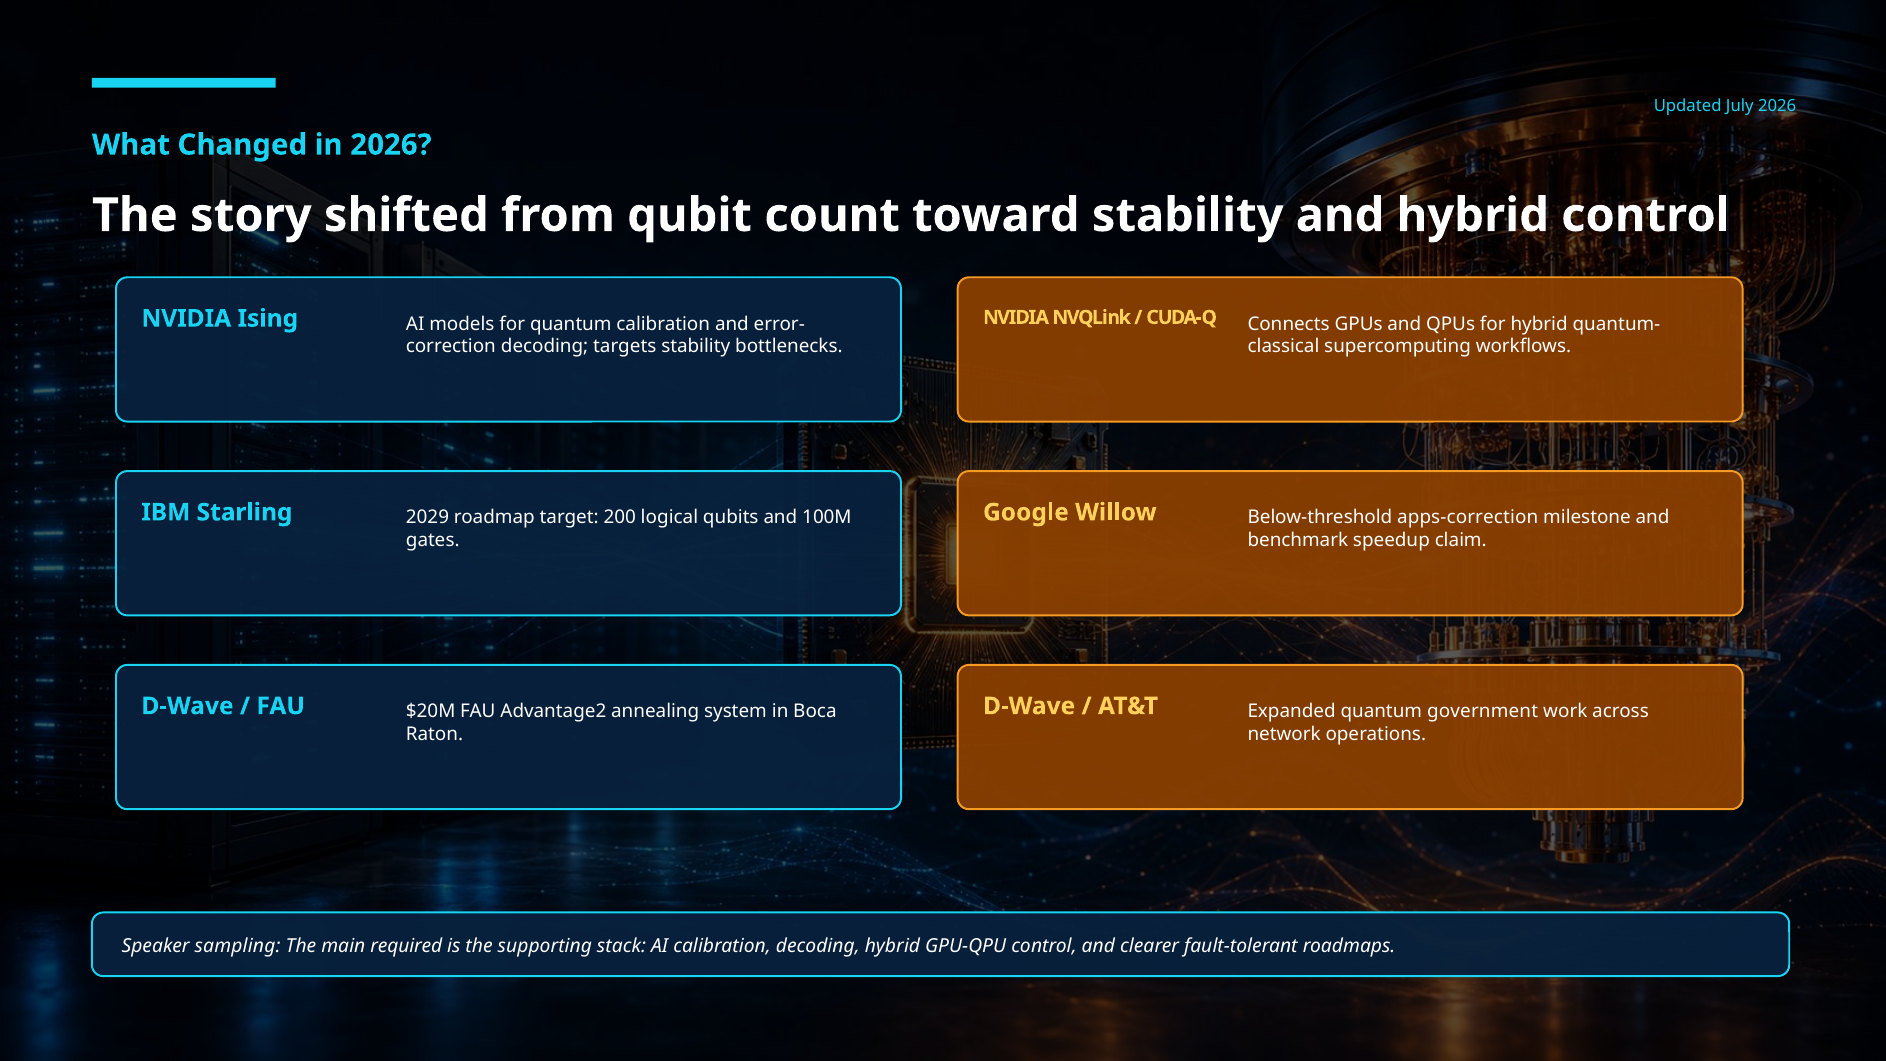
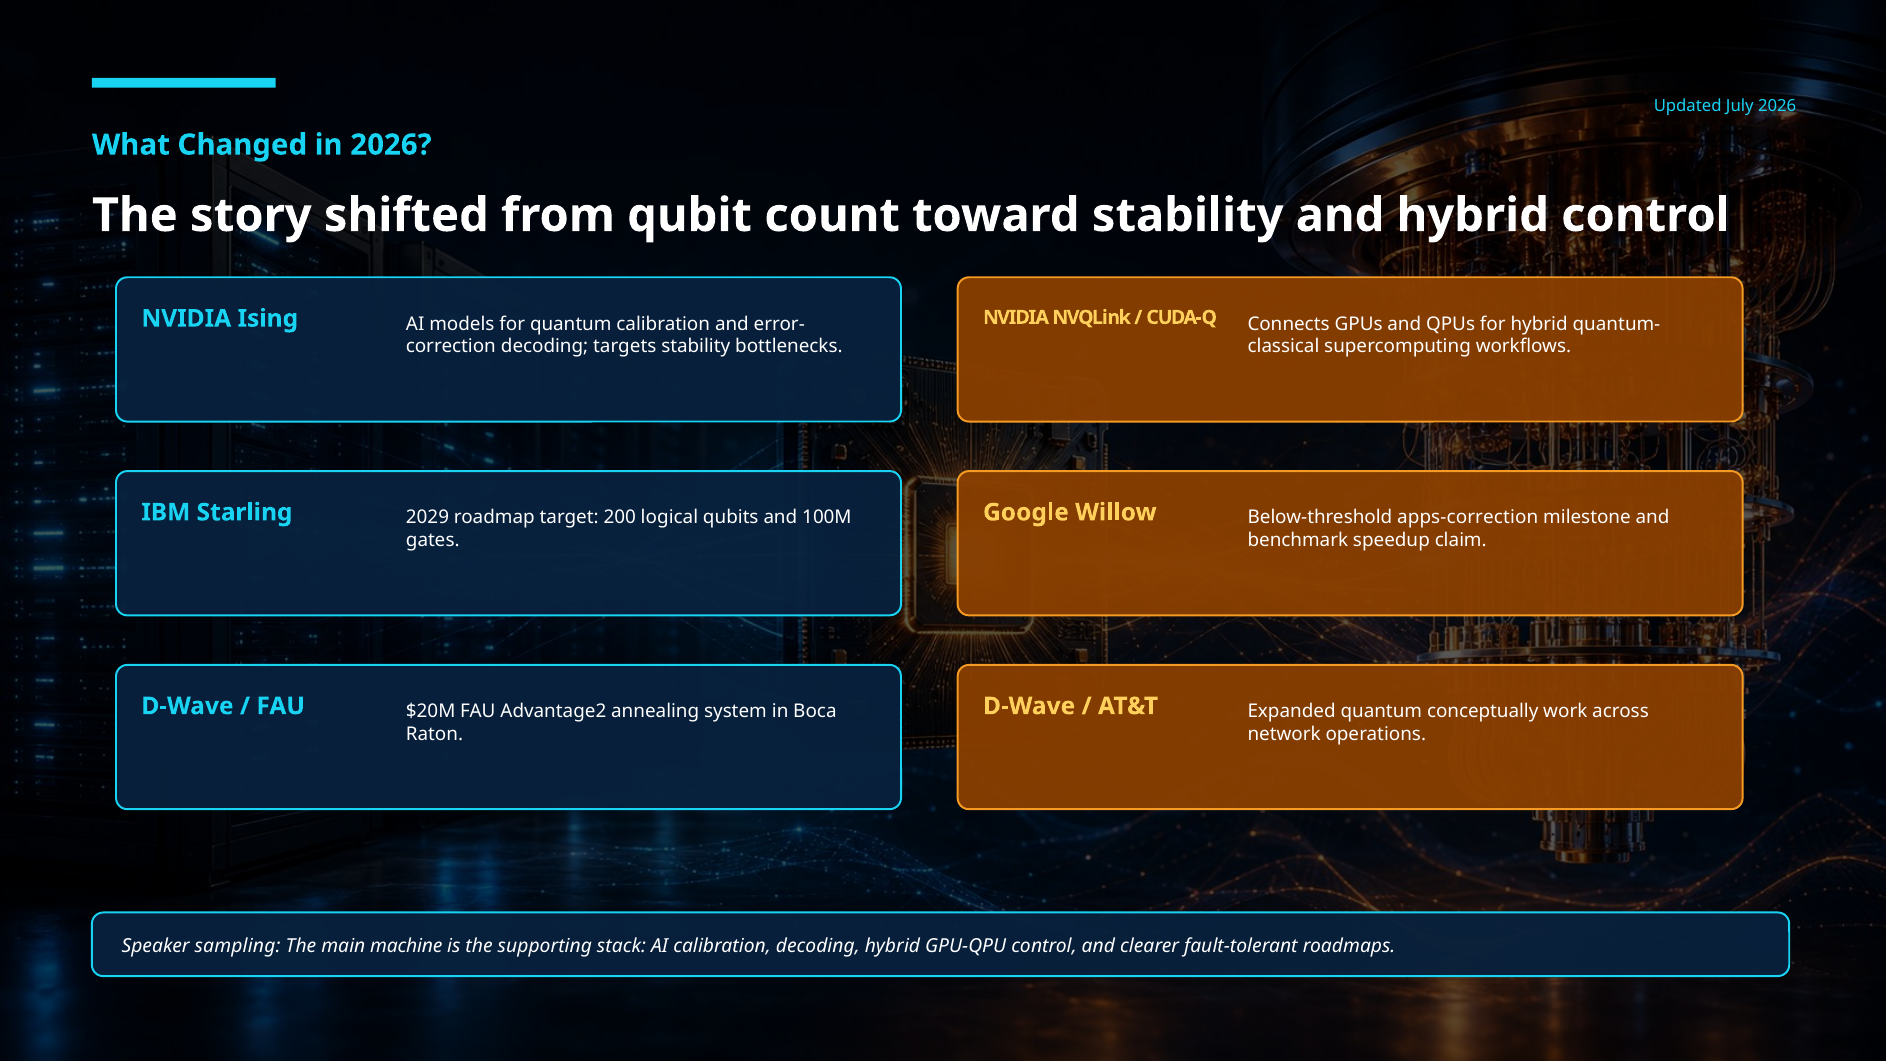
government: government -> conceptually (1483, 711)
required: required -> machine (406, 946)
